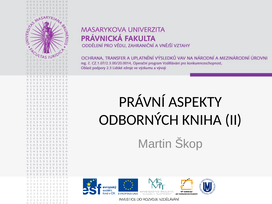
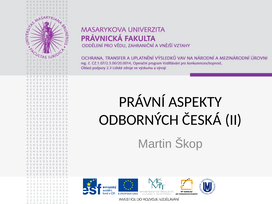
KNIHA: KNIHA -> ČESKÁ (202, 120)
